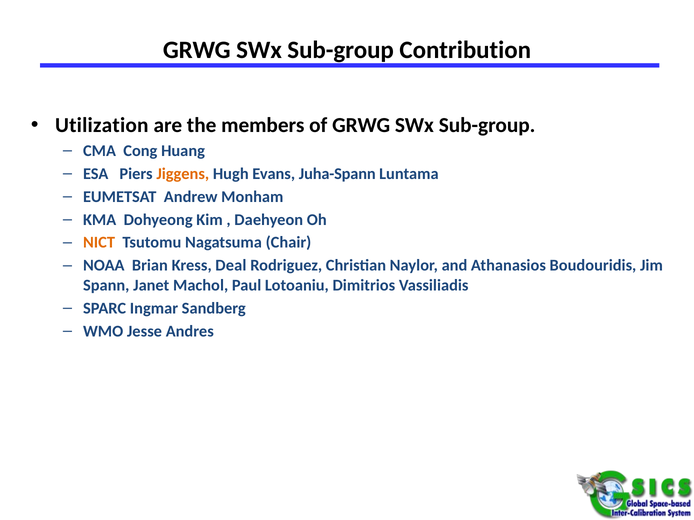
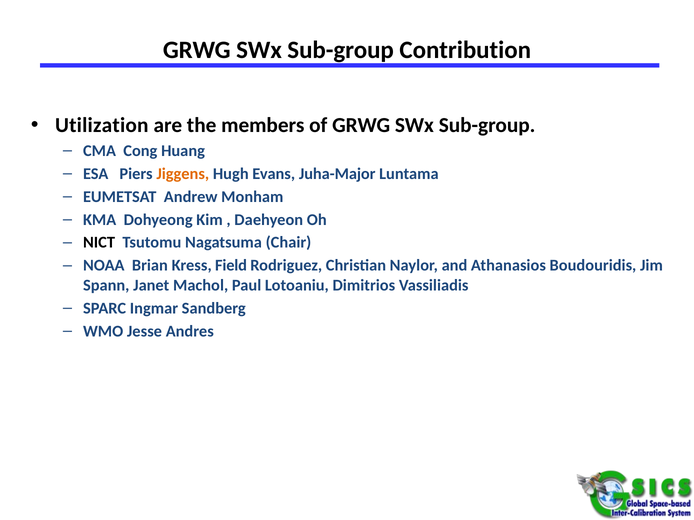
Juha-Spann: Juha-Spann -> Juha-Major (337, 174)
NICT colour: orange -> black (99, 243)
Deal: Deal -> Field (231, 266)
